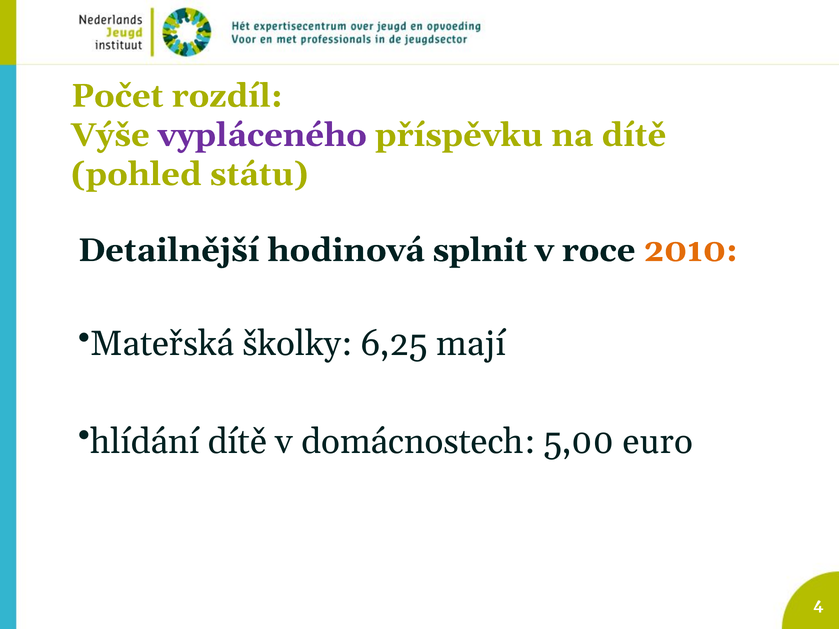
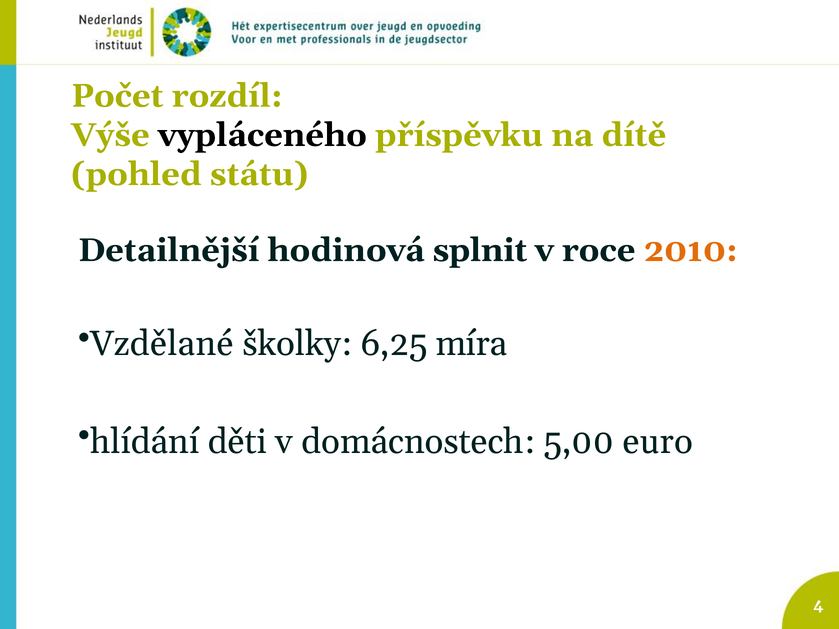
vypláceného colour: purple -> black (262, 135)
Mateřská: Mateřská -> Vzdělané (162, 344)
mají: mají -> míra (471, 344)
hlídání dítě: dítě -> děti (237, 442)
